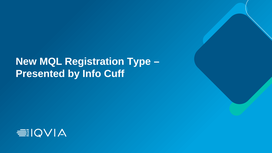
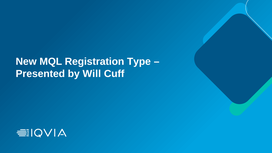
Info: Info -> Will (92, 74)
